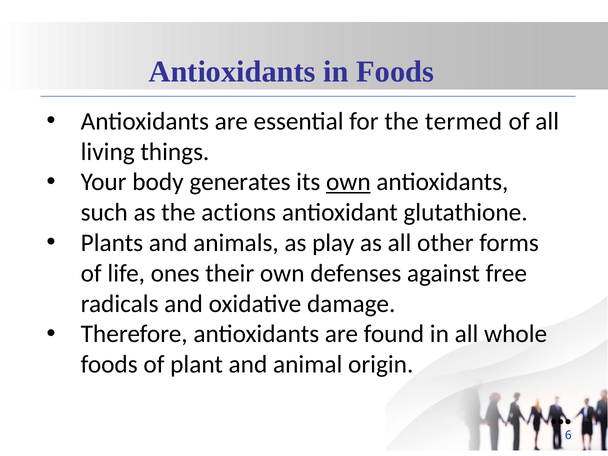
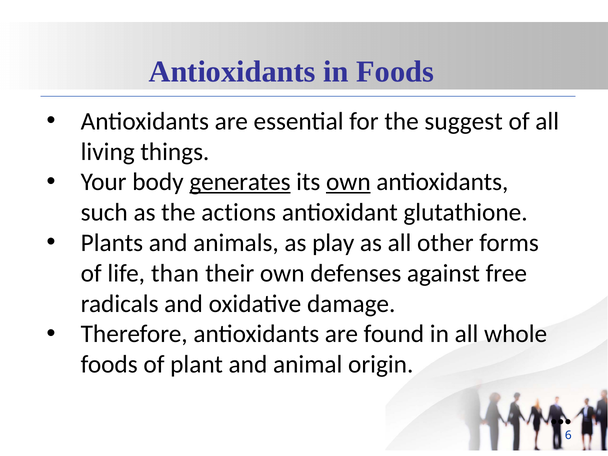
termed: termed -> suggest (464, 121)
generates underline: none -> present (240, 182)
ones: ones -> than (175, 273)
